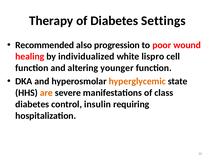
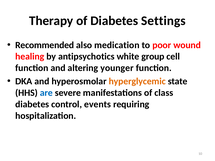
progression: progression -> medication (117, 45)
individualized: individualized -> antipsychotics (86, 57)
lispro: lispro -> group (153, 57)
are colour: orange -> blue (46, 93)
insulin: insulin -> events (98, 104)
